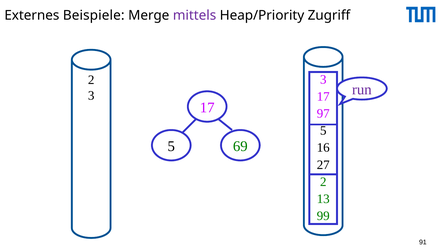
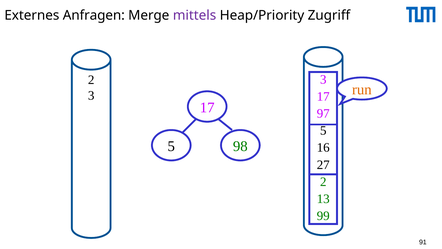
Beispiele: Beispiele -> Anfragen (94, 15)
run colour: purple -> orange (362, 89)
69: 69 -> 98 (240, 146)
